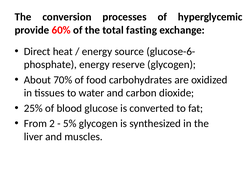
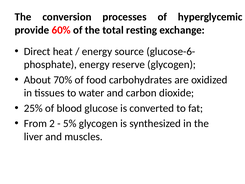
fasting: fasting -> resting (142, 30)
